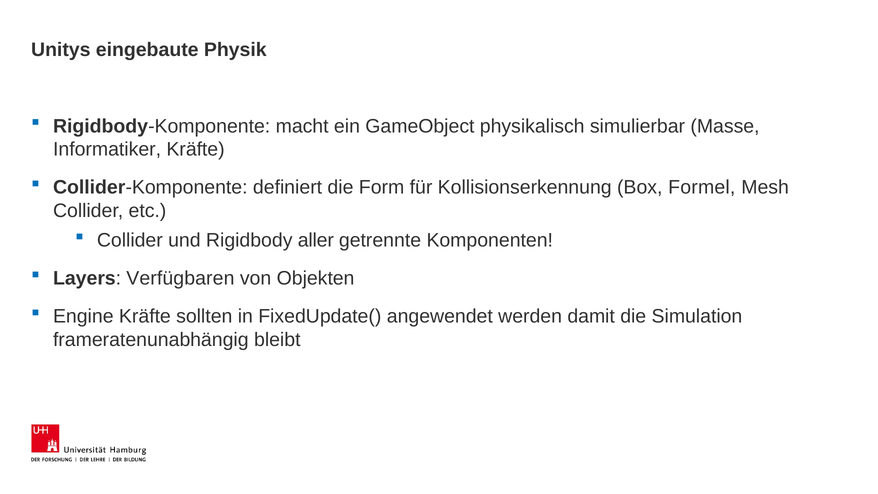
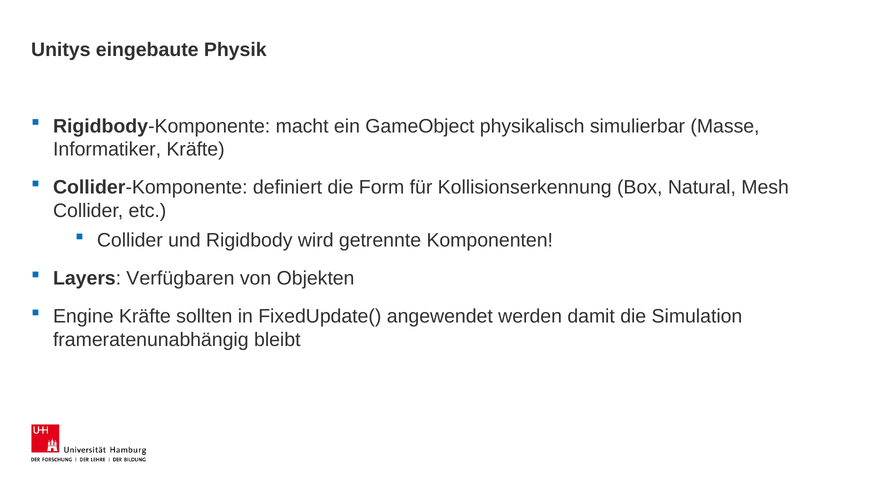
Formel: Formel -> Natural (702, 187)
aller: aller -> wird (316, 240)
